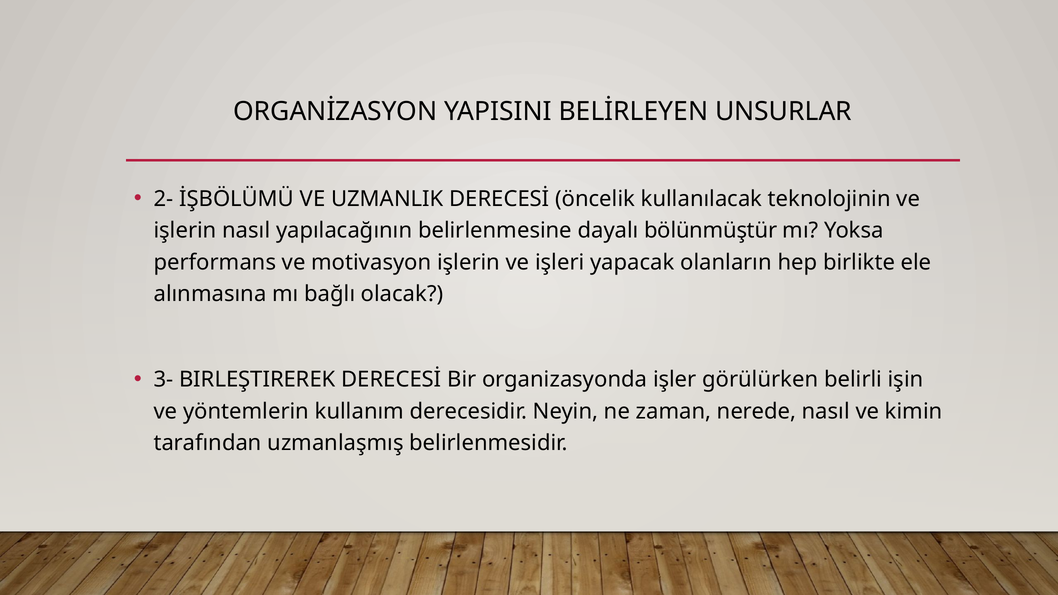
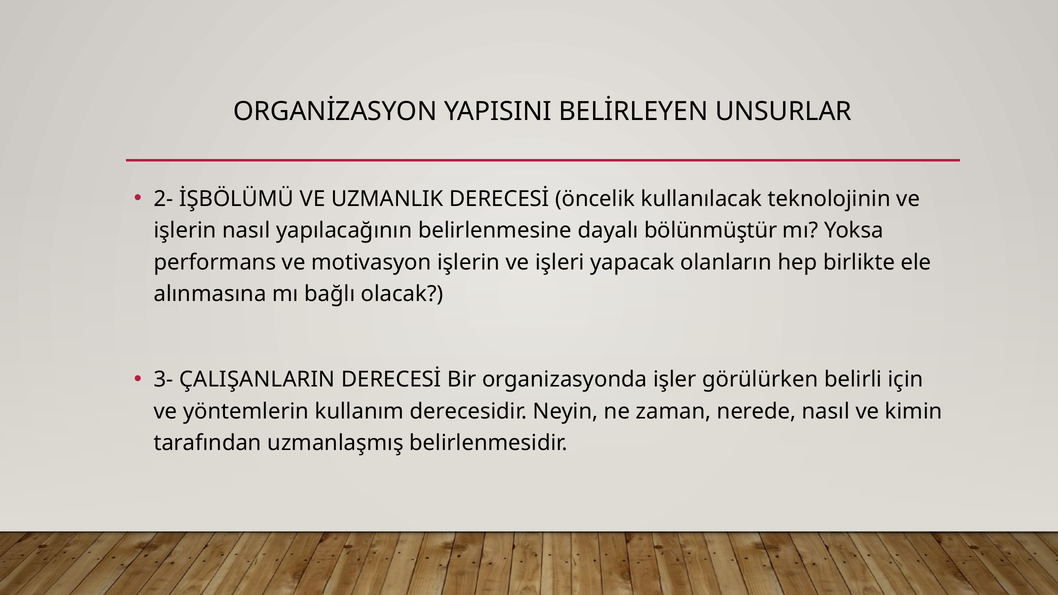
BIRLEŞTIREREK: BIRLEŞTIREREK -> ÇALIŞANLARIN (257, 380)
işin: işin -> için (906, 380)
